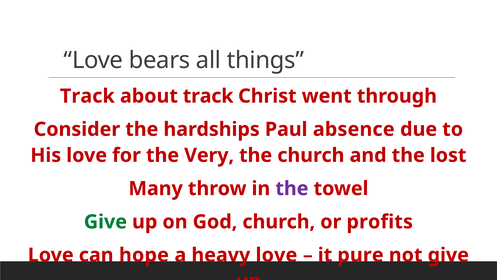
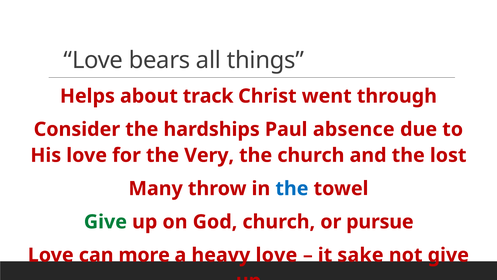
Track: Track -> Helps (87, 96)
the colour: purple -> blue (292, 188)
profits: profits -> pursue (380, 222)
hope: hope -> more (144, 255)
pure: pure -> sake (360, 255)
